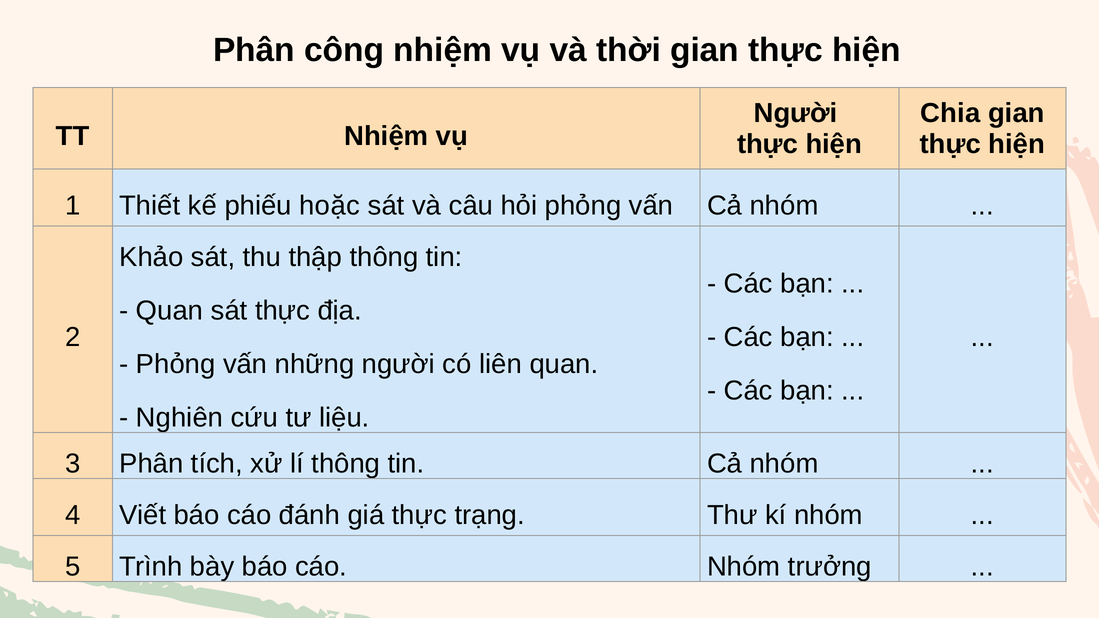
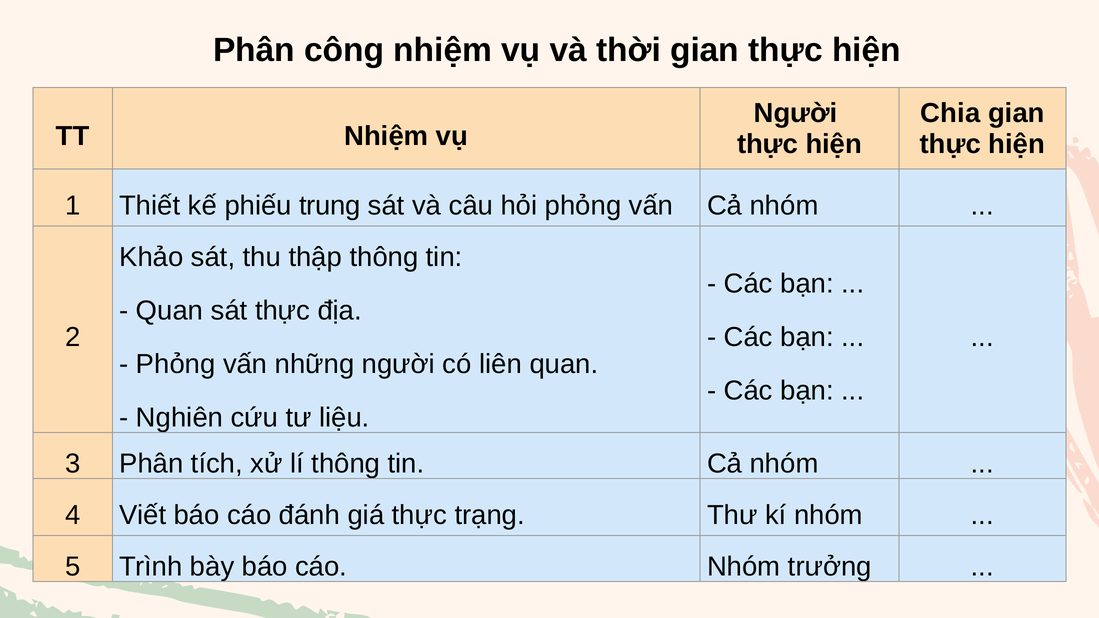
hoặc: hoặc -> trung (330, 206)
